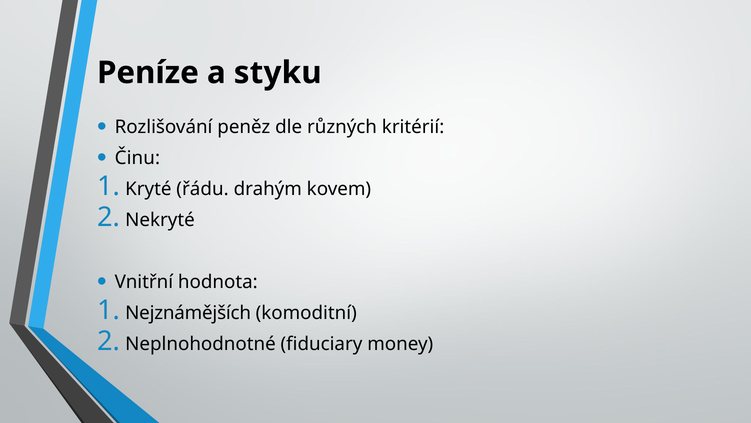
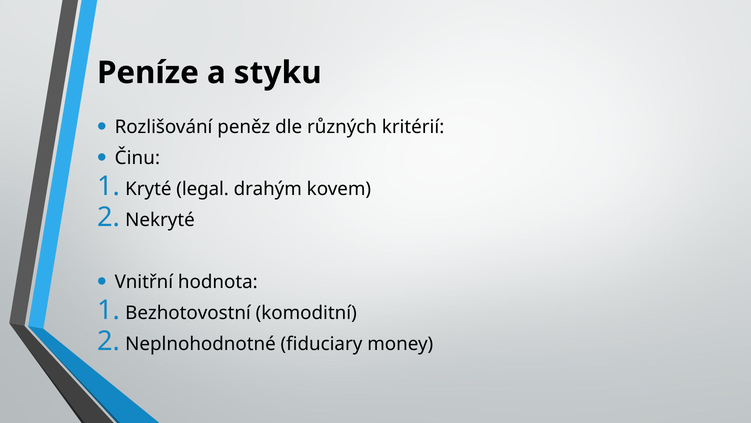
řádu: řádu -> legal (203, 189)
Nejznámějších: Nejznámějších -> Bezhotovostní (188, 313)
